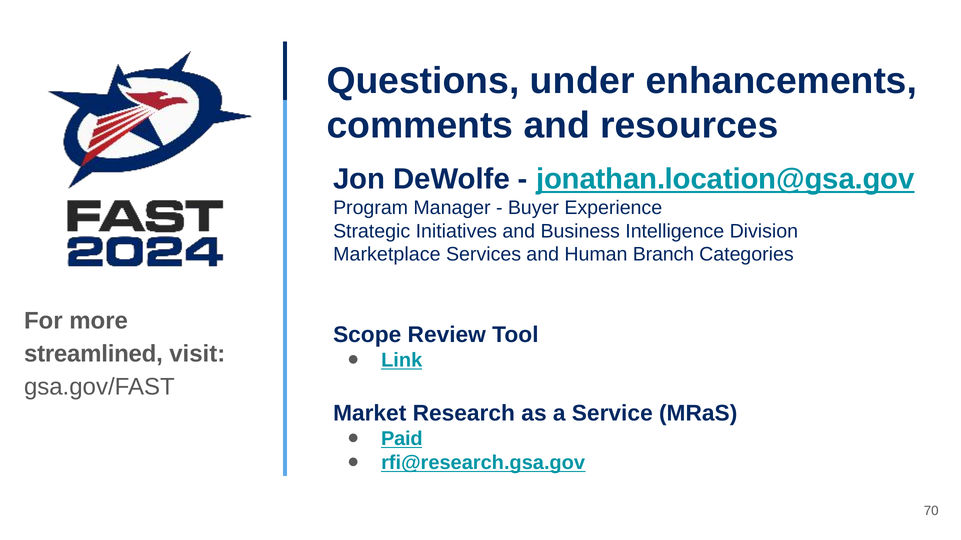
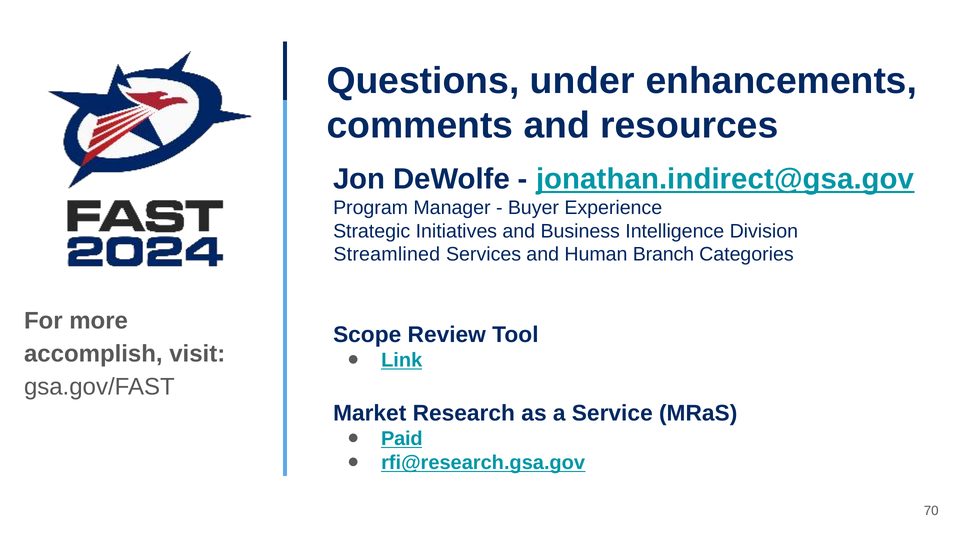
jonathan.location@gsa.gov: jonathan.location@gsa.gov -> jonathan.indirect@gsa.gov (725, 179)
Marketplace: Marketplace -> Streamlined (387, 255)
streamlined: streamlined -> accomplish (93, 354)
